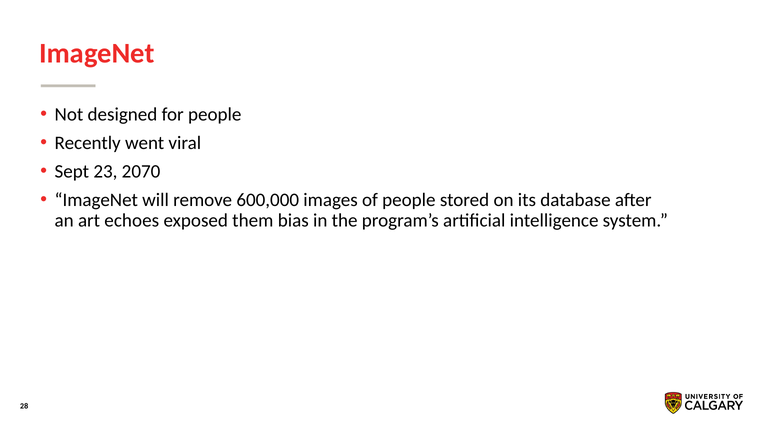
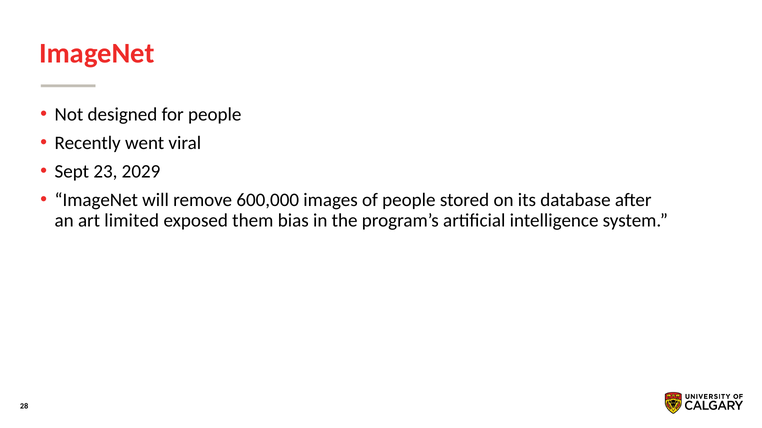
2070: 2070 -> 2029 (141, 172)
echoes: echoes -> limited (132, 221)
